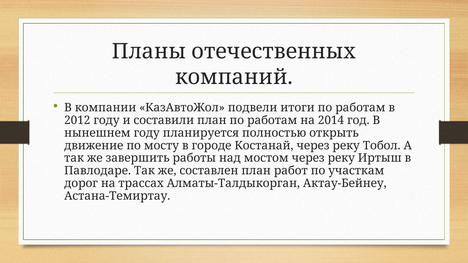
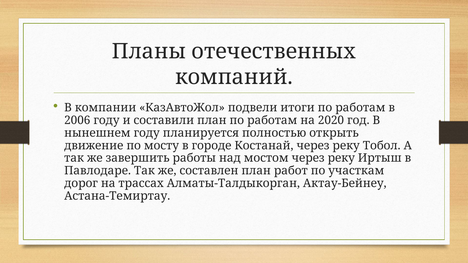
2012: 2012 -> 2006 (77, 120)
2014: 2014 -> 2020 (331, 120)
